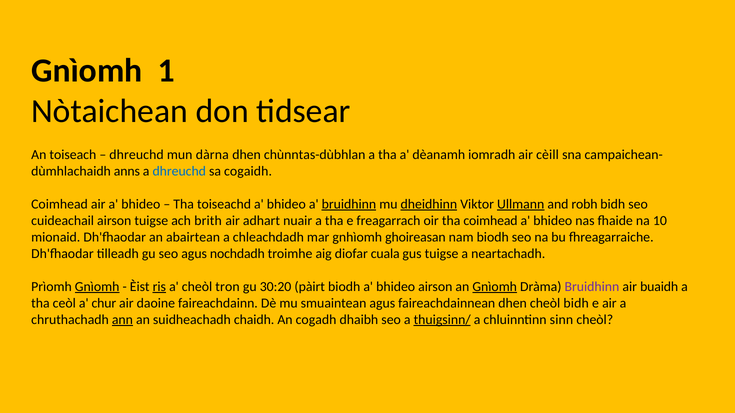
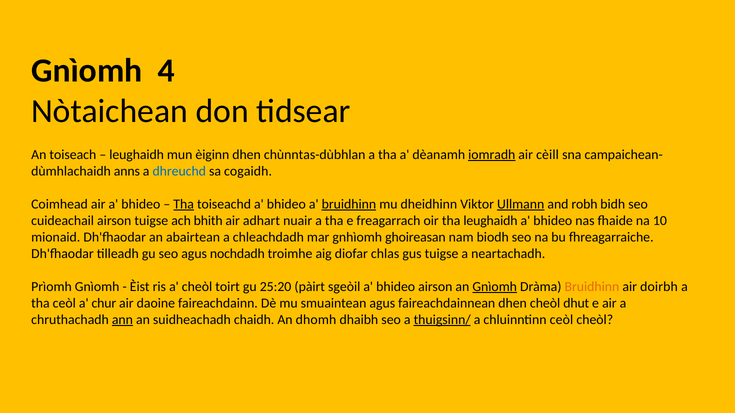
1: 1 -> 4 (166, 71)
dhreuchd: dhreuchd -> leughaidh (137, 155)
dàrna: dàrna -> èiginn (212, 155)
iomradh underline: none -> present (492, 155)
Tha underline: none -> present (184, 204)
dheidhinn underline: present -> none (429, 204)
brith: brith -> bhith (208, 221)
tha coimhead: coimhead -> leughaidh (490, 221)
cuala: cuala -> chlas (385, 254)
Gnìomh underline: present -> none (97, 287)
ris underline: present -> none (159, 287)
tron: tron -> toirt (228, 287)
30:20: 30:20 -> 25:20 (276, 287)
pàirt biodh: biodh -> sgeòil (344, 287)
Bruidhinn colour: purple -> orange (592, 287)
buaidh: buaidh -> doirbh (659, 287)
cheòl bidh: bidh -> dhut (576, 303)
cogadh: cogadh -> dhomh (316, 320)
chluinntinn sinn: sinn -> ceòl (561, 320)
